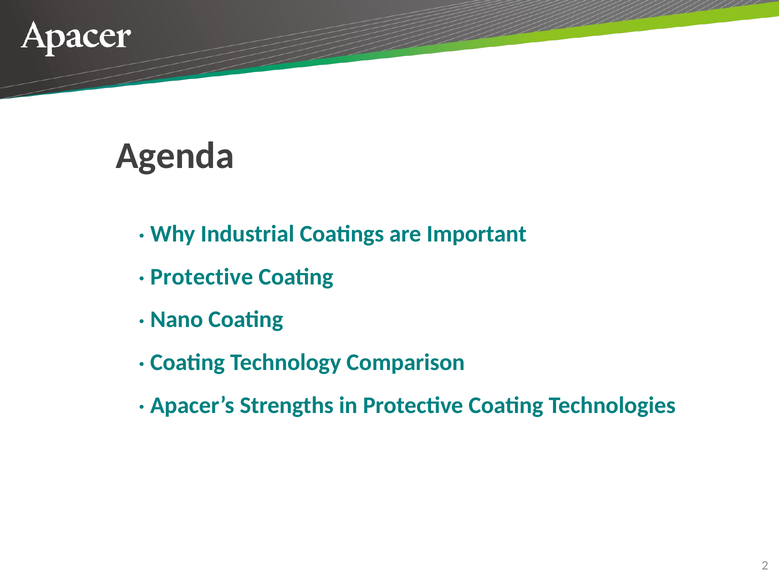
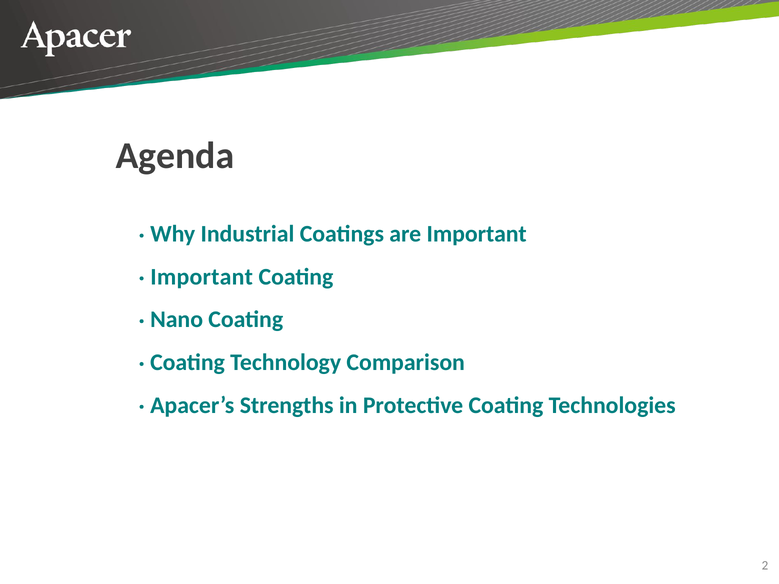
Protective: Protective -> Important (202, 277)
